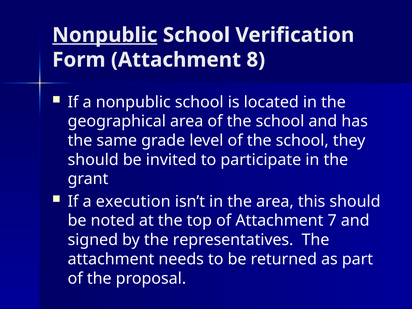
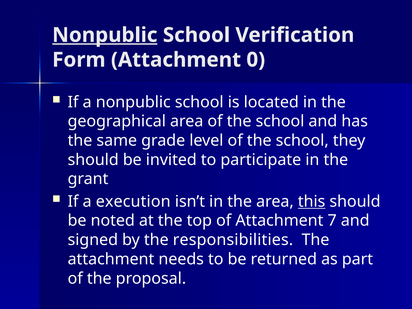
8: 8 -> 0 (256, 60)
this underline: none -> present (312, 201)
representatives: representatives -> responsibilities (233, 240)
